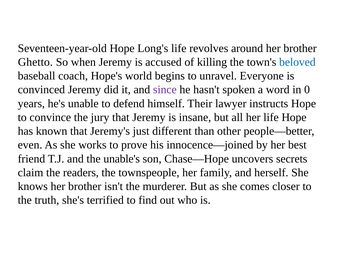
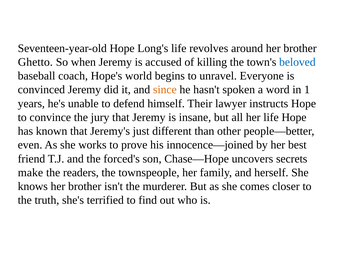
since colour: purple -> orange (165, 90)
0: 0 -> 1 (307, 90)
unable's: unable's -> forced's (122, 159)
claim: claim -> make (30, 172)
